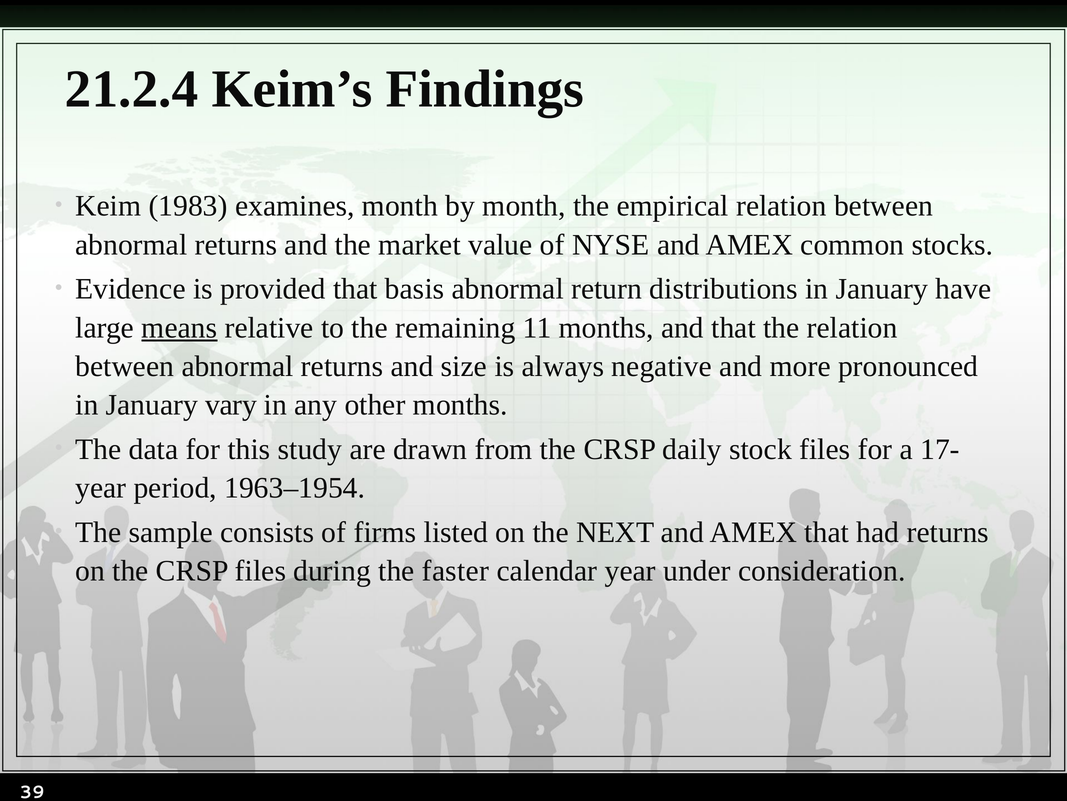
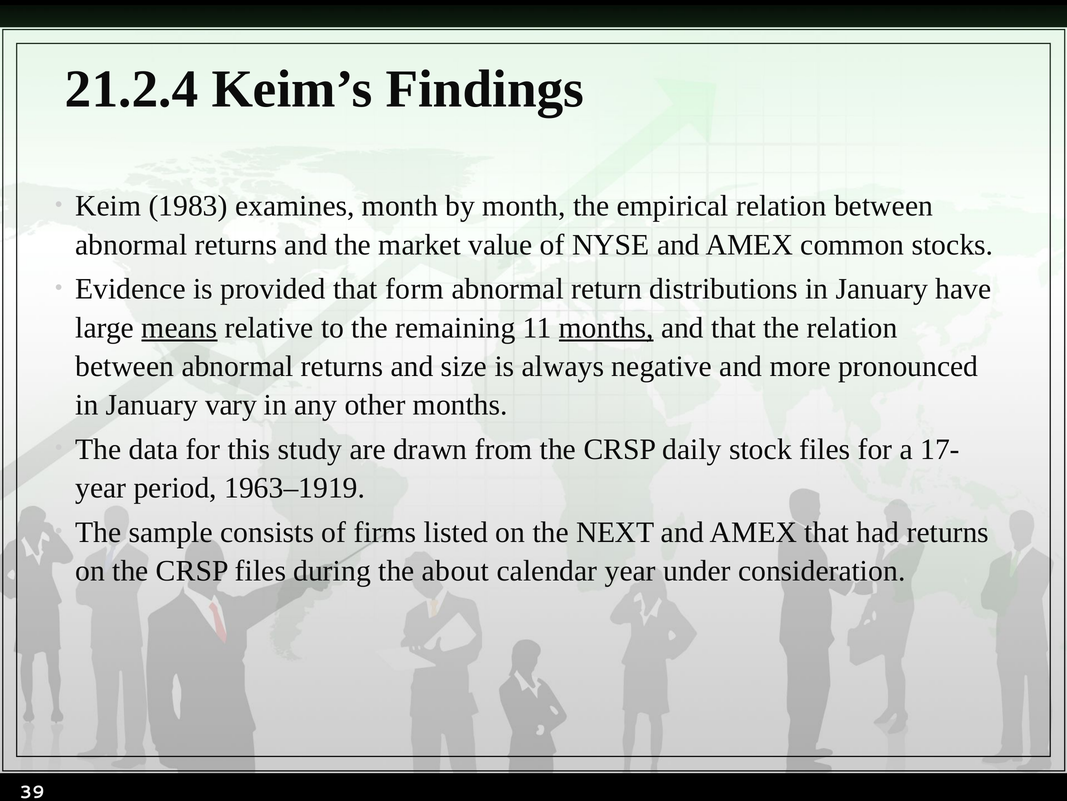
basis: basis -> form (415, 289)
months underline: none -> present (606, 327)
1963–1954: 1963–1954 -> 1963–1919 (295, 487)
faster: faster -> about (456, 570)
